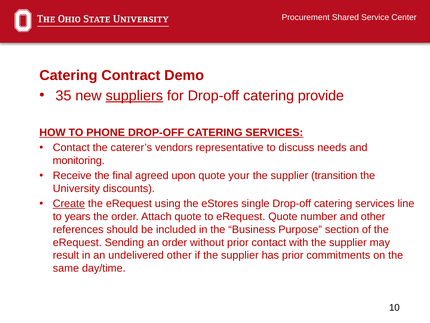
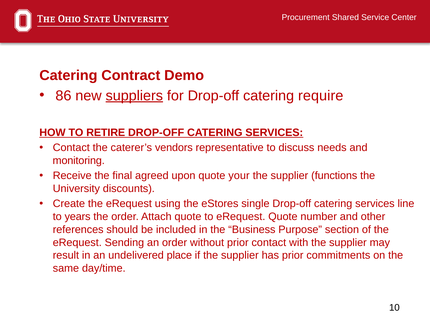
35: 35 -> 86 (63, 95)
provide: provide -> require (321, 95)
PHONE: PHONE -> RETIRE (106, 132)
transition: transition -> functions (334, 175)
Create underline: present -> none (69, 203)
undelivered other: other -> place (179, 255)
